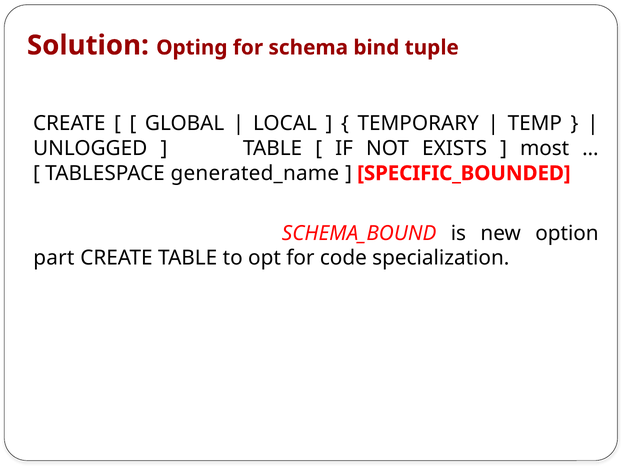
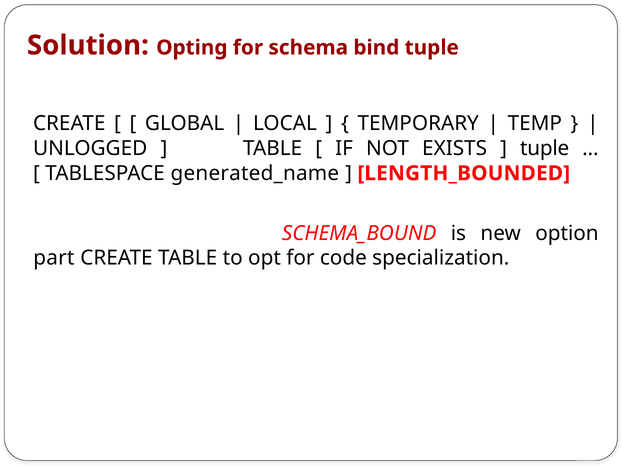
most: most -> tuple (545, 148)
SPECIFIC_BOUNDED: SPECIFIC_BOUNDED -> LENGTH_BOUNDED (464, 173)
